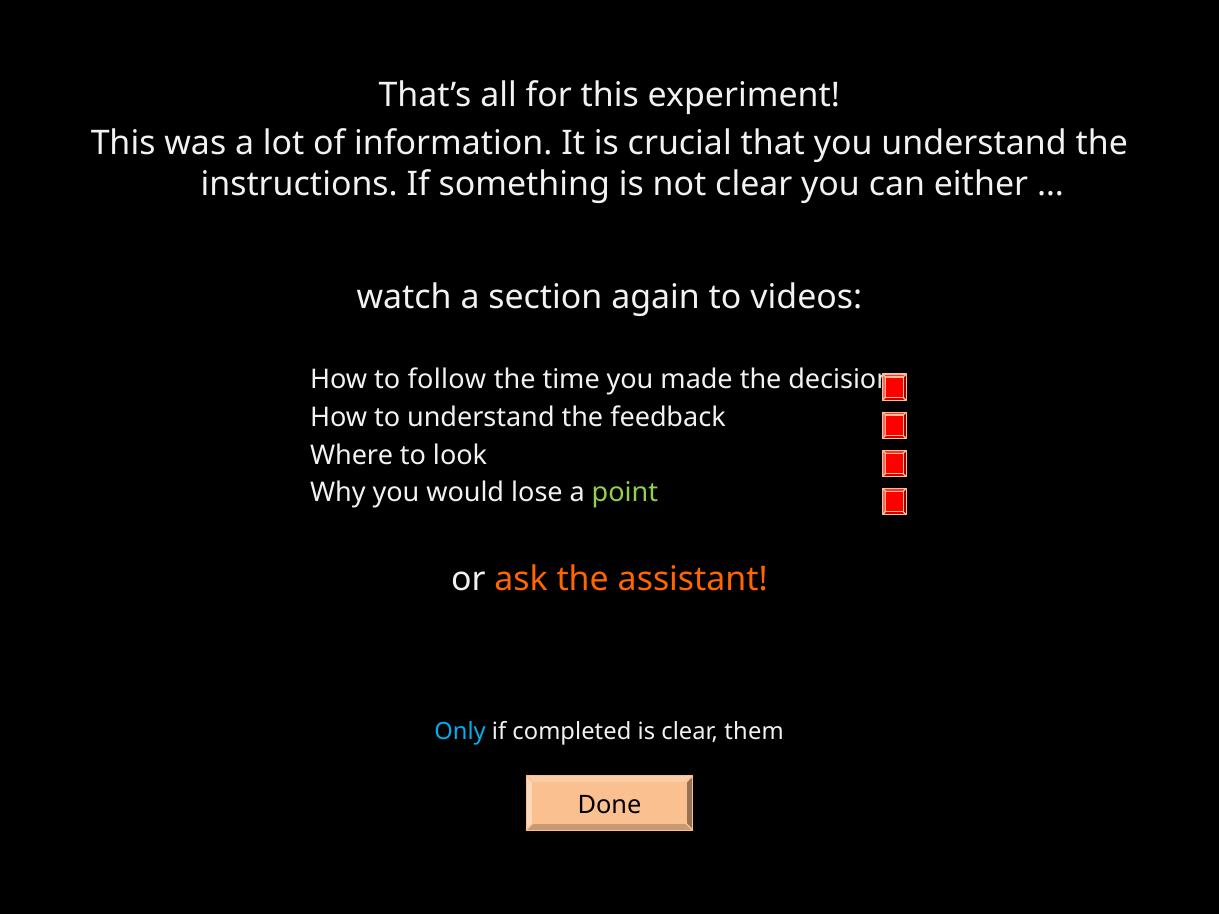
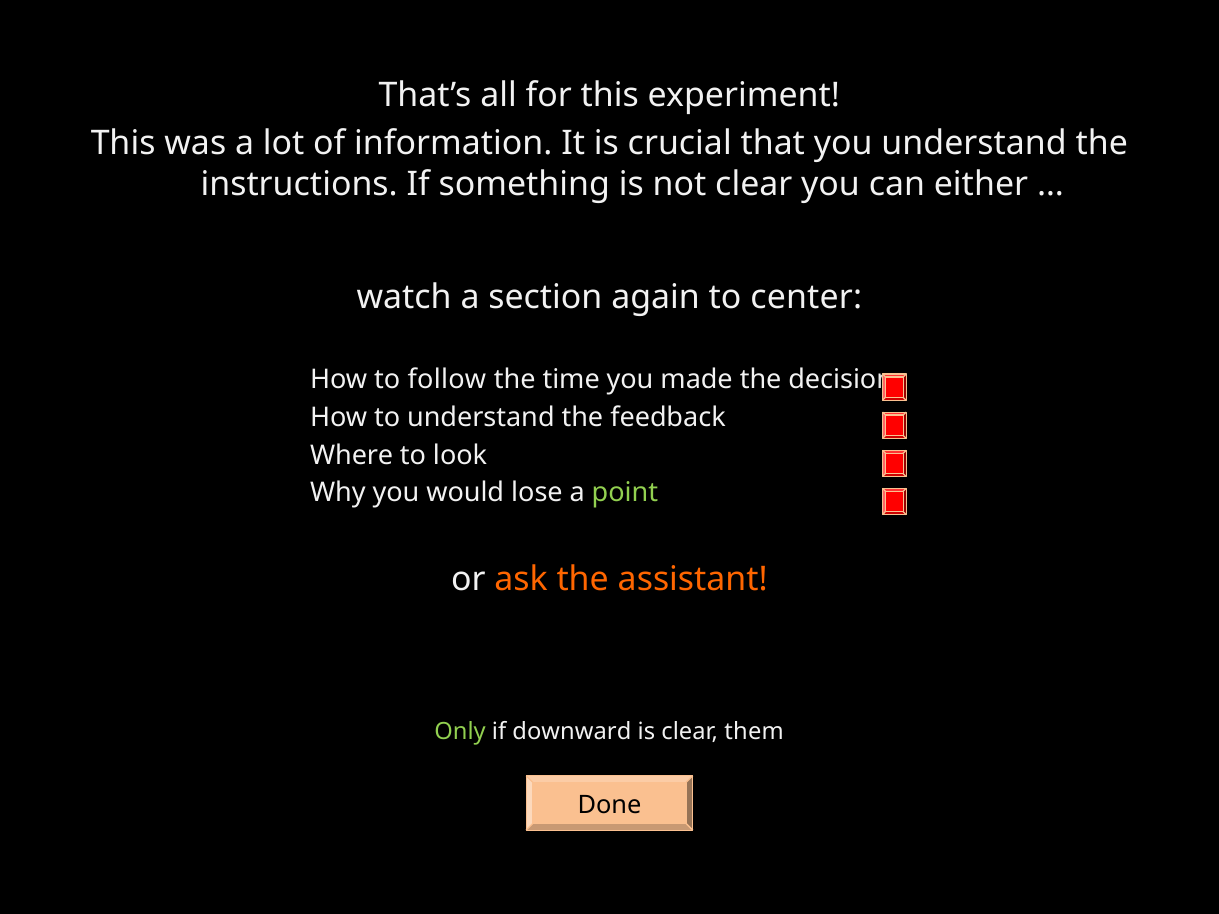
videos: videos -> center (806, 298)
Only colour: light blue -> light green (460, 732)
completed: completed -> downward (572, 732)
